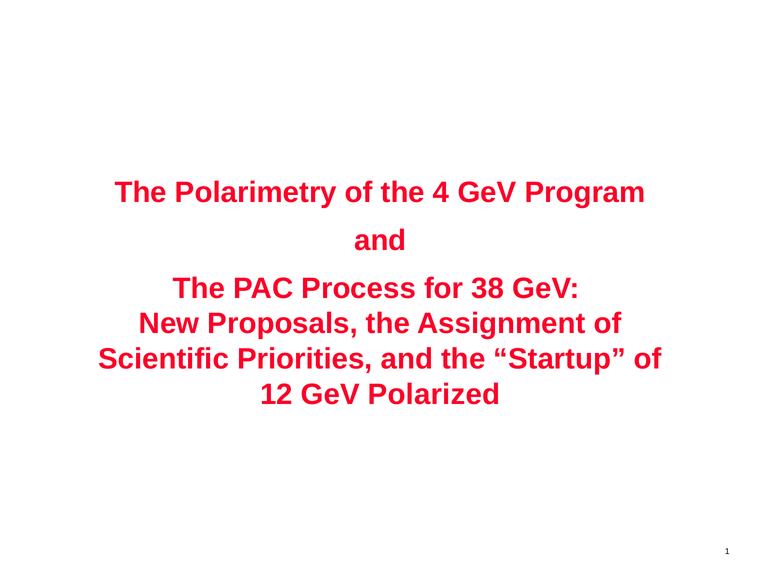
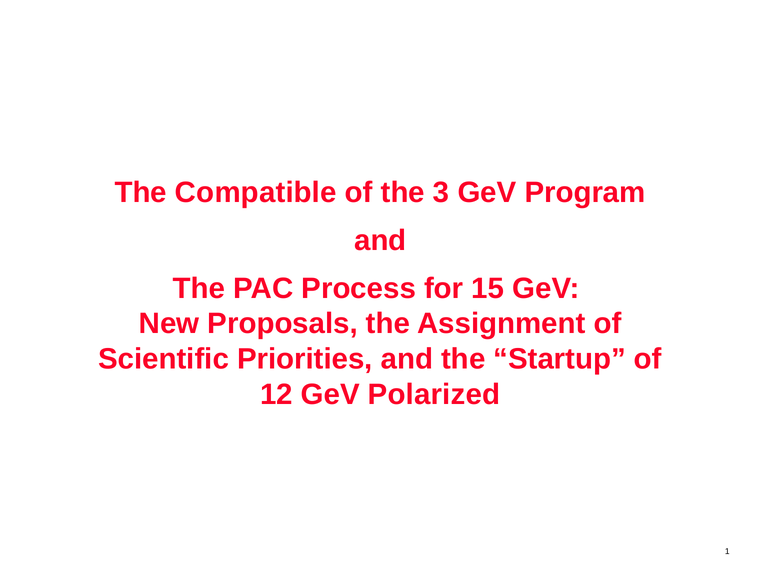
Polarimetry: Polarimetry -> Compatible (256, 193)
4: 4 -> 3 (441, 193)
38: 38 -> 15 (488, 289)
